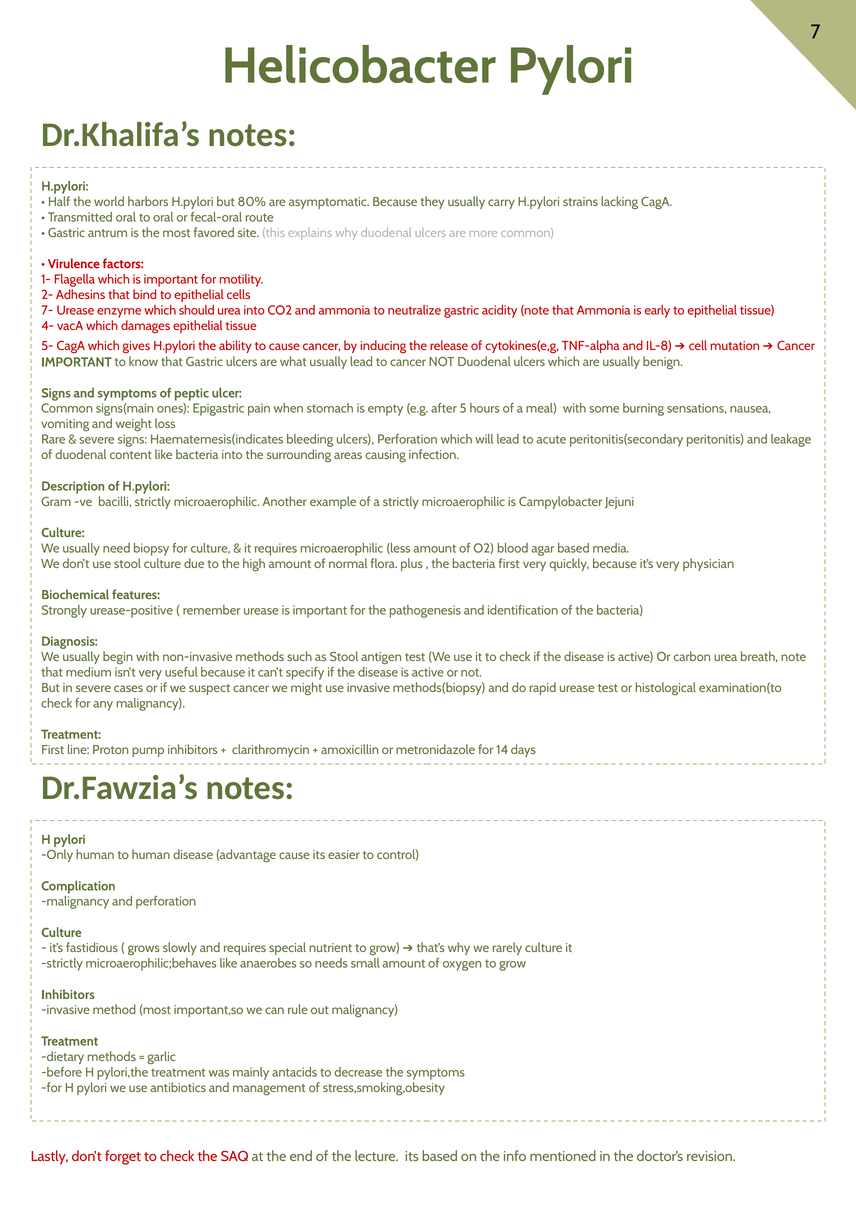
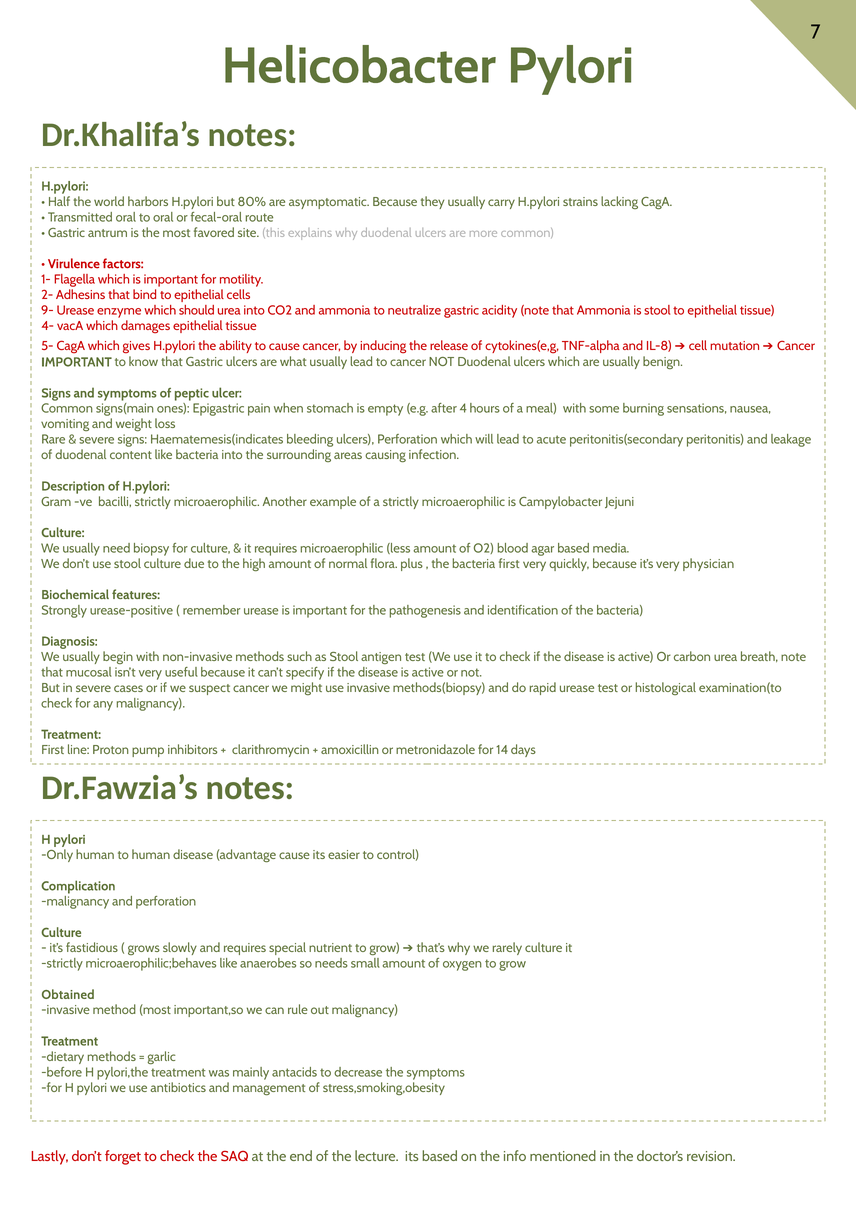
7-: 7- -> 9- (47, 310)
is early: early -> stool (657, 310)
5: 5 -> 4 (463, 409)
medium: medium -> mucosal (89, 672)
Inhibitors: Inhibitors -> Obtained (68, 994)
